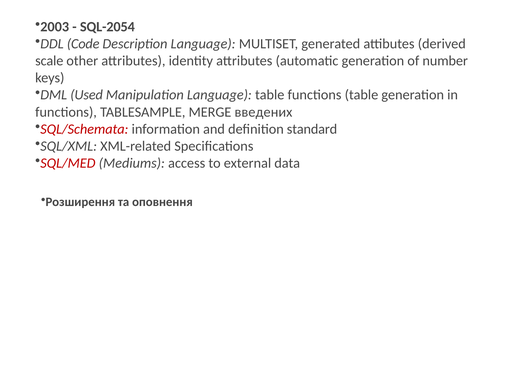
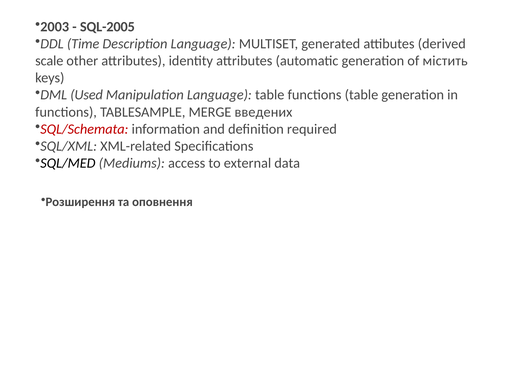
SQL-2054: SQL-2054 -> SQL-2005 (107, 27)
Code: Code -> Time (83, 44)
number: number -> містить (445, 61)
standard: standard -> required (312, 129)
SQL/MED colour: red -> black (68, 163)
